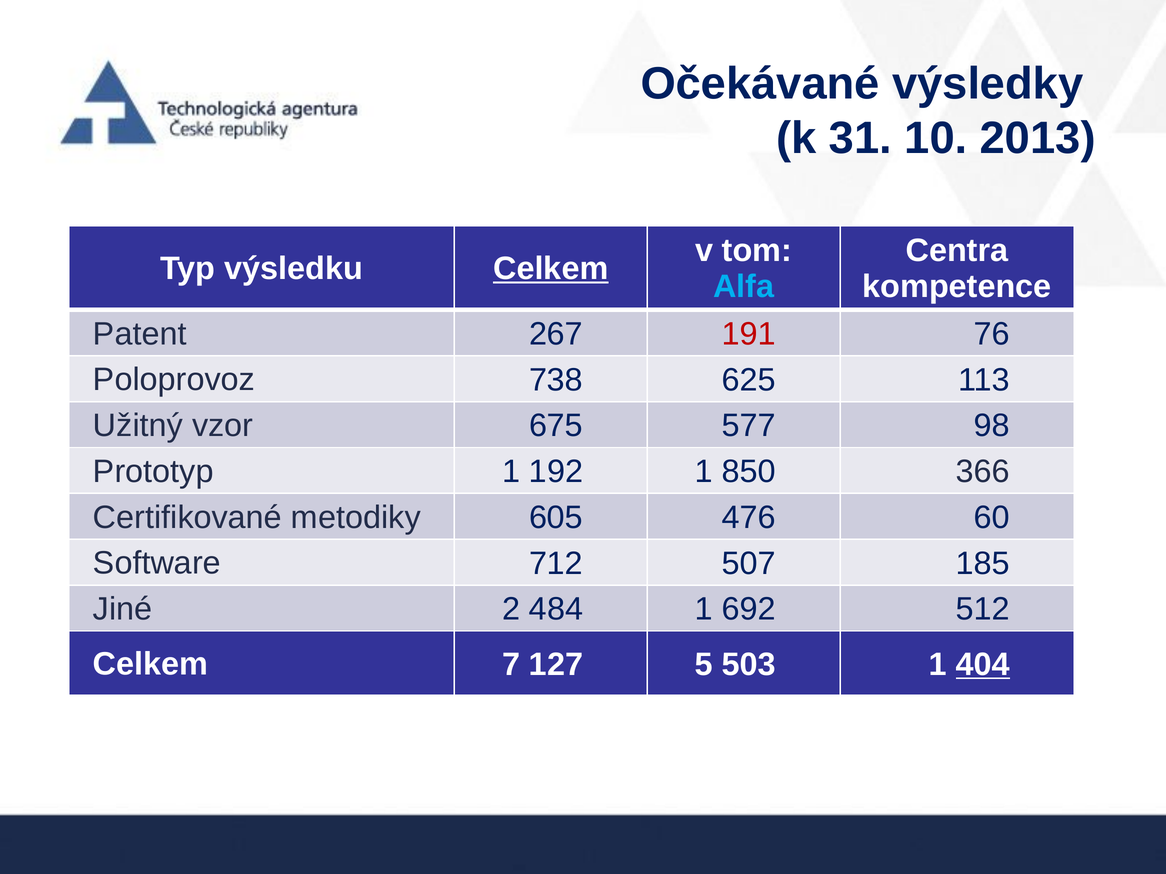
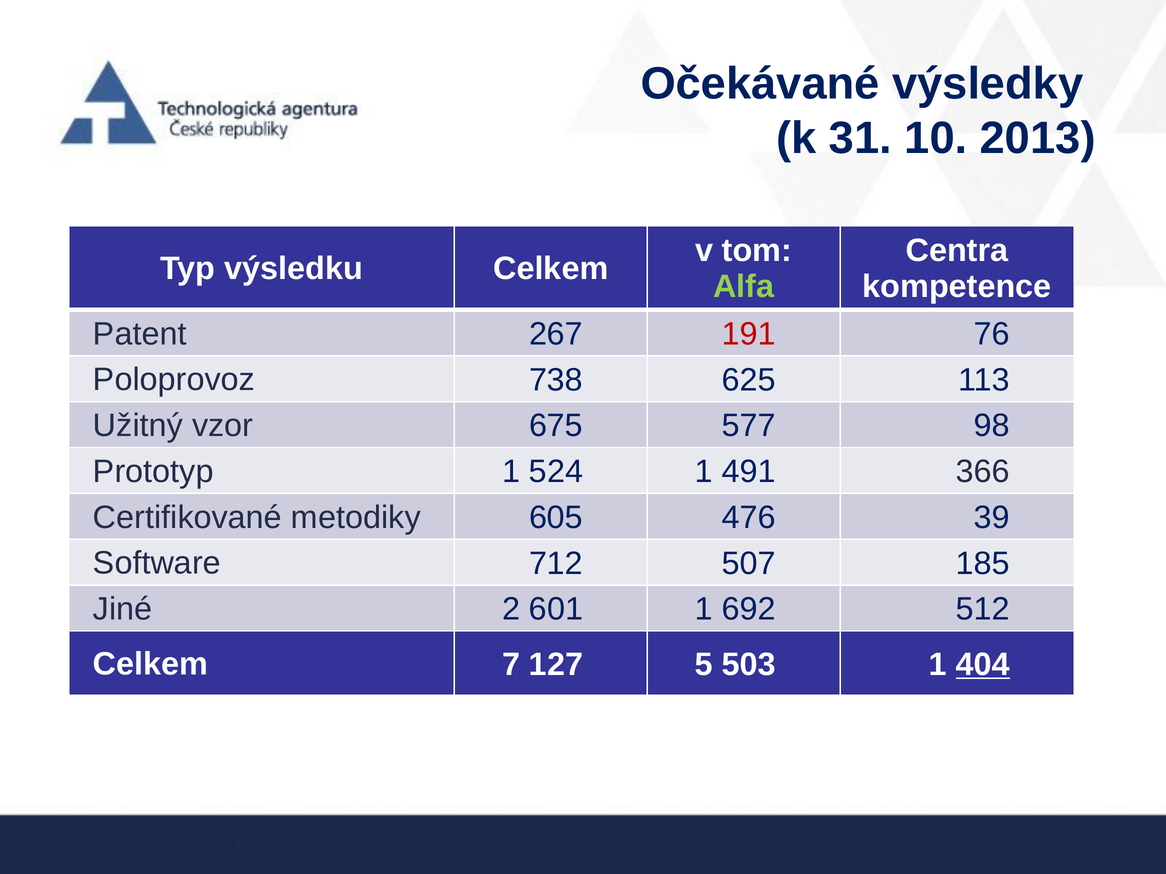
Celkem underline: present -> none (551, 269)
Alfa colour: light blue -> light green (744, 287)
192: 192 -> 524 (556, 472)
850: 850 -> 491 (749, 472)
60: 60 -> 39 (992, 518)
484: 484 -> 601 (556, 610)
